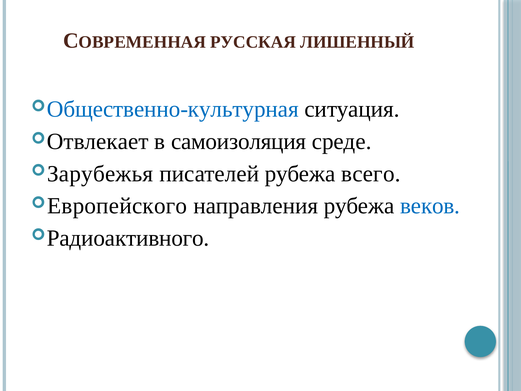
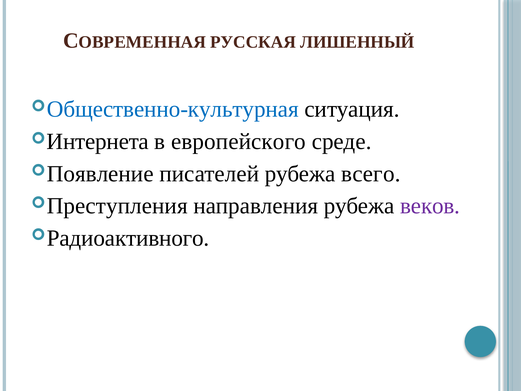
Отвлекает: Отвлекает -> Интернета (98, 141)
самоизоляция: самоизоляция -> европейского (238, 141)
Зарубежья: Зарубежья -> Появление (100, 174)
Европейского: Европейского -> Преступления (117, 206)
веков colour: blue -> purple (430, 206)
